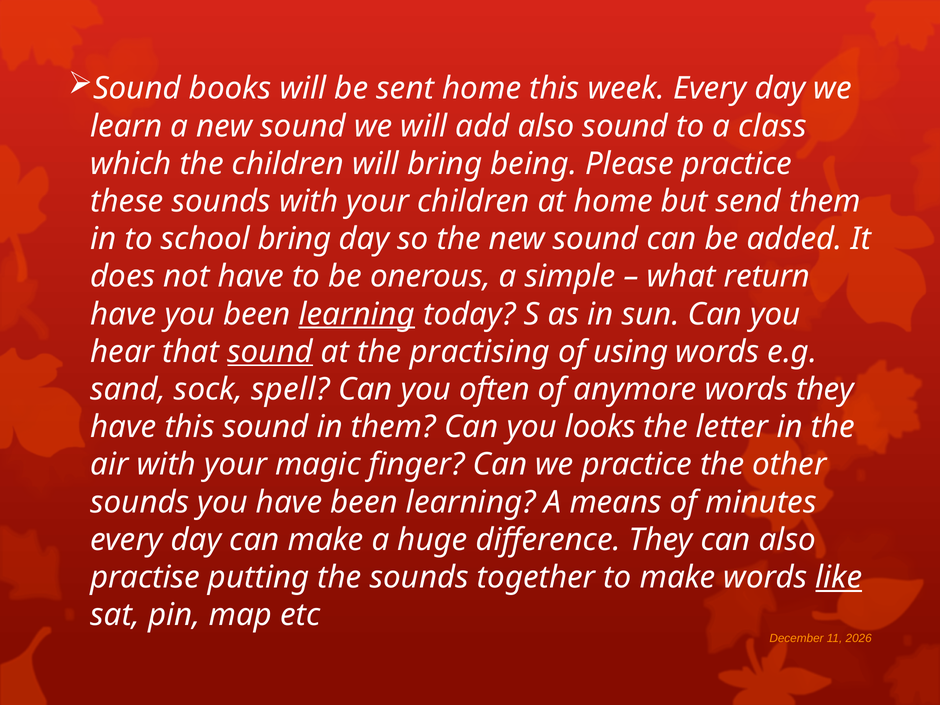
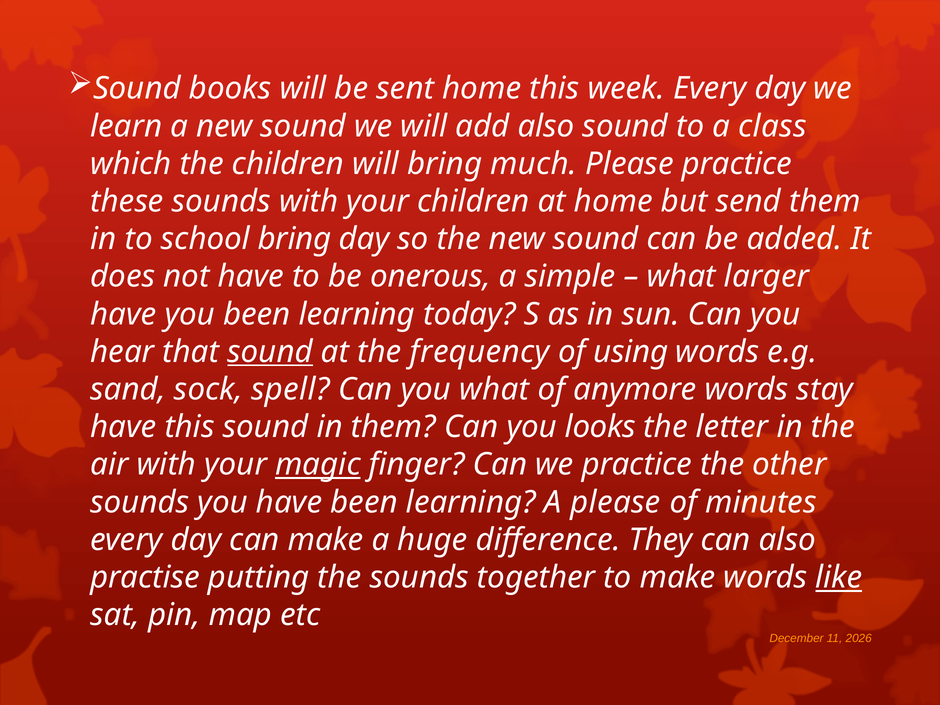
being: being -> much (534, 164)
return: return -> larger (767, 277)
learning underline: present -> none (357, 314)
practising: practising -> frequency (480, 352)
you often: often -> what (494, 389)
words they: they -> stay (825, 389)
magic underline: none -> present (318, 465)
A means: means -> please (615, 502)
